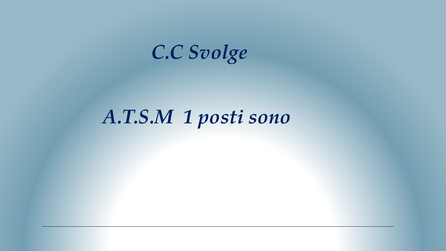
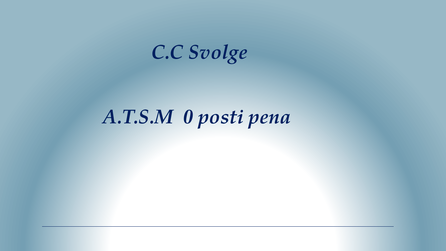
1: 1 -> 0 (188, 117)
sono: sono -> pena (270, 117)
